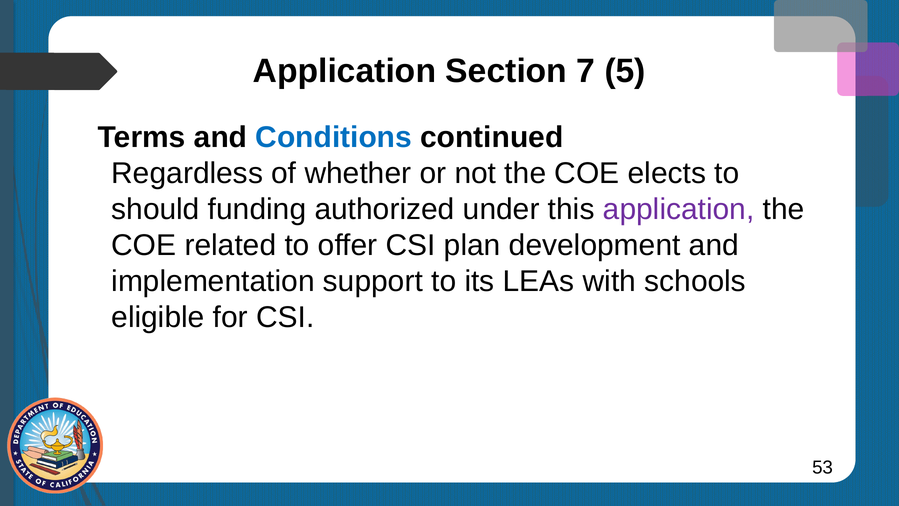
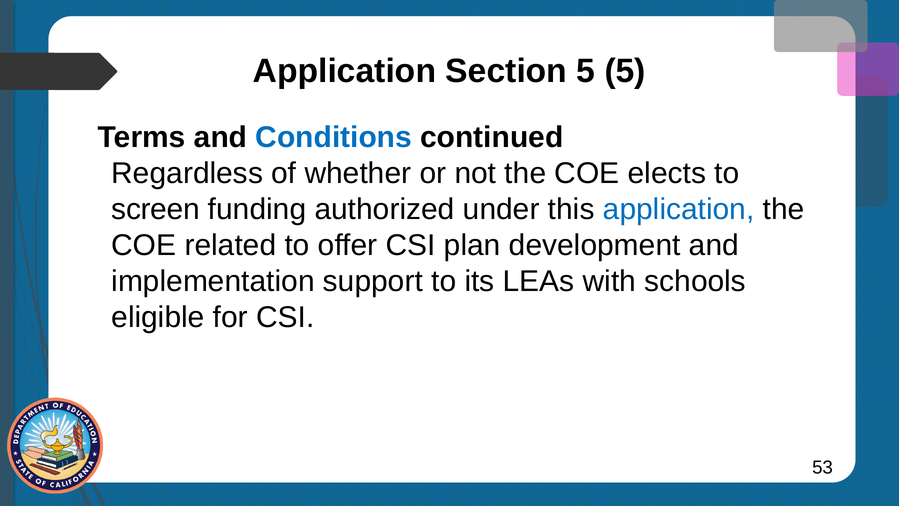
Section 7: 7 -> 5 (586, 71)
should: should -> screen (156, 209)
application colour: purple -> blue (679, 209)
